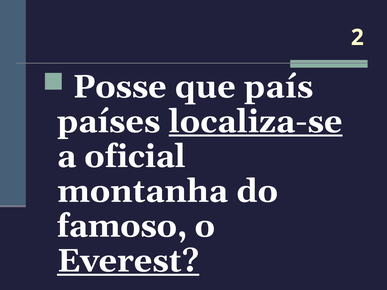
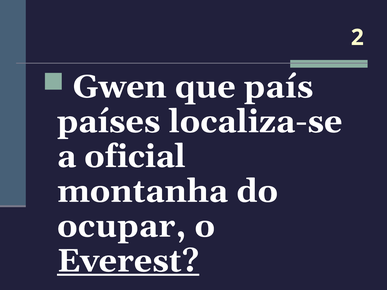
Posse: Posse -> Gwen (120, 87)
localiza-se underline: present -> none (256, 122)
famoso: famoso -> ocupar (122, 226)
